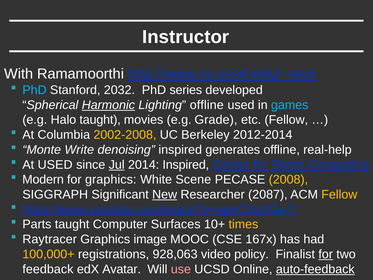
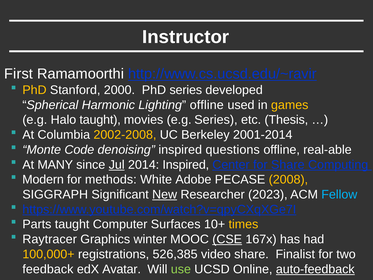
With: With -> First (19, 74)
PhD colour: light blue -> yellow (34, 90)
2032: 2032 -> 2000 (119, 90)
Harmonic underline: present -> none (108, 105)
games colour: light blue -> yellow (290, 105)
e.g Grade: Grade -> Series (216, 120)
etc Fellow: Fellow -> Thesis (286, 120)
2012-2014: 2012-2014 -> 2001-2014 (263, 135)
Write: Write -> Code (79, 150)
generates: generates -> questions (233, 150)
real-help: real-help -> real-able (327, 150)
At USED: USED -> MANY (55, 165)
for graphics: graphics -> methods (111, 179)
Scene: Scene -> Adobe (193, 179)
2087: 2087 -> 2023 (268, 194)
Fellow colour: yellow -> light blue (339, 194)
image: image -> winter (150, 239)
CSE underline: none -> present (227, 239)
928,063: 928,063 -> 526,385 (175, 254)
video policy: policy -> share (251, 254)
for underline: present -> none (326, 254)
use colour: pink -> light green (181, 269)
